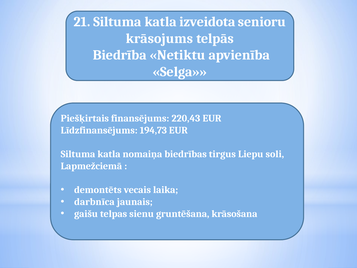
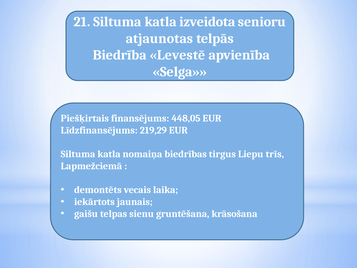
krāsojums: krāsojums -> atjaunotas (159, 38)
Netiktu: Netiktu -> Levestē (178, 55)
220,43: 220,43 -> 448,05 (186, 118)
194,73: 194,73 -> 219,29 (153, 130)
soli: soli -> trīs (275, 154)
darbnīca: darbnīca -> iekārtots (94, 202)
